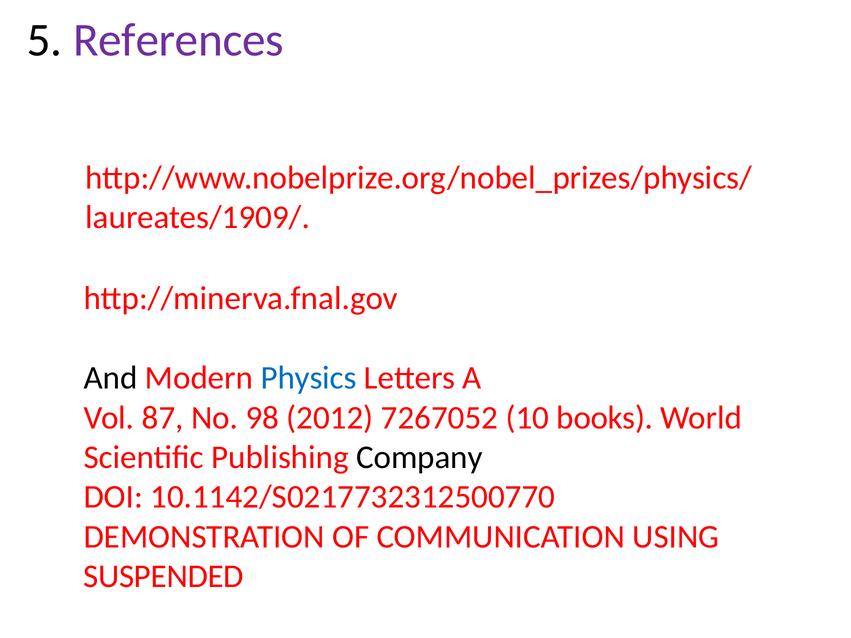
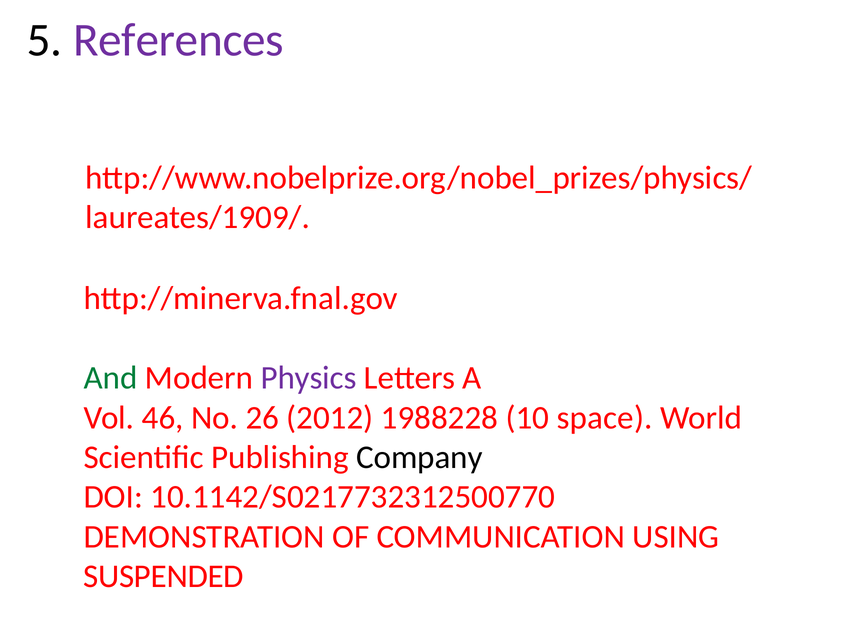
And colour: black -> green (111, 378)
Physics colour: blue -> purple (309, 378)
87: 87 -> 46 (163, 418)
98: 98 -> 26 (262, 418)
7267052: 7267052 -> 1988228 (440, 418)
books: books -> space (605, 418)
